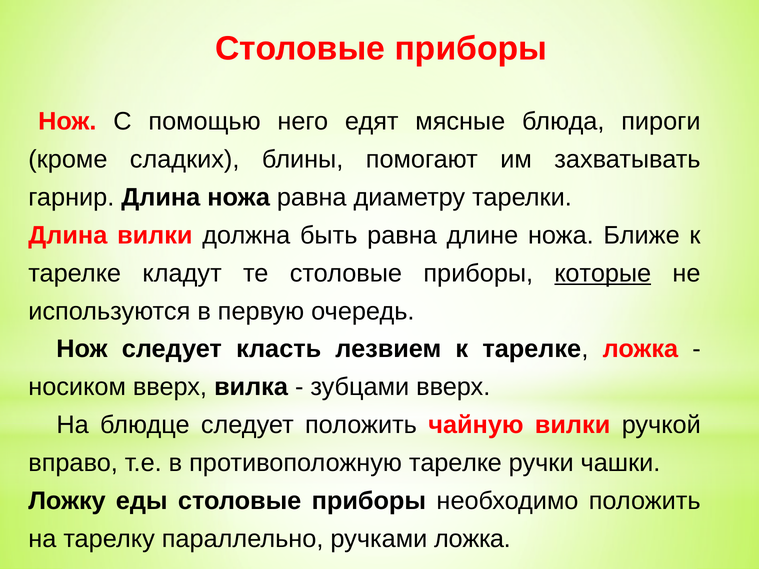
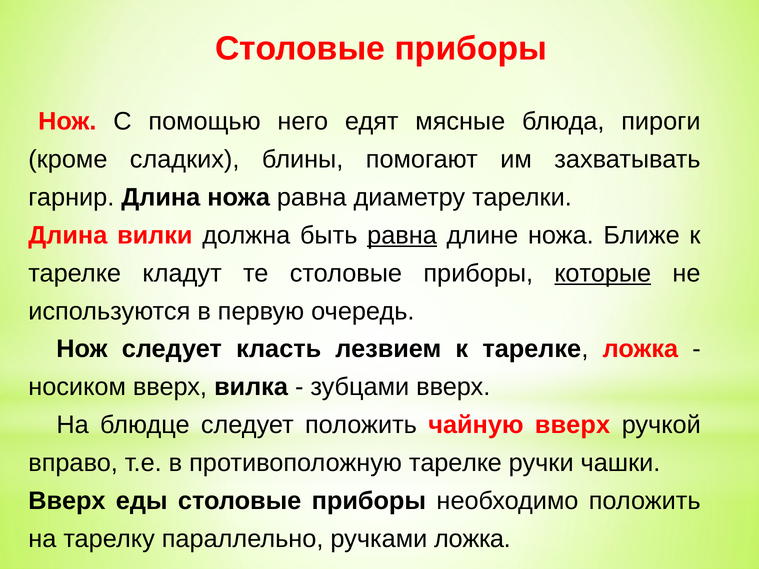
равна underline: none -> present (402, 235)
чайную вилки: вилки -> вверх (572, 425)
Ложку: Ложку -> Вверх (67, 501)
